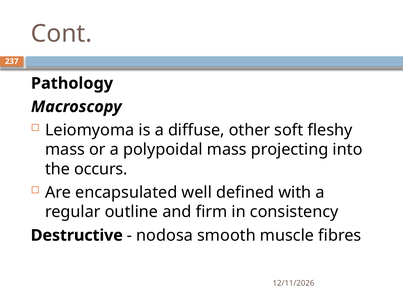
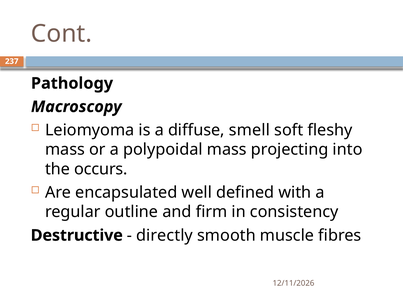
other: other -> smell (249, 130)
nodosa: nodosa -> directly (165, 236)
